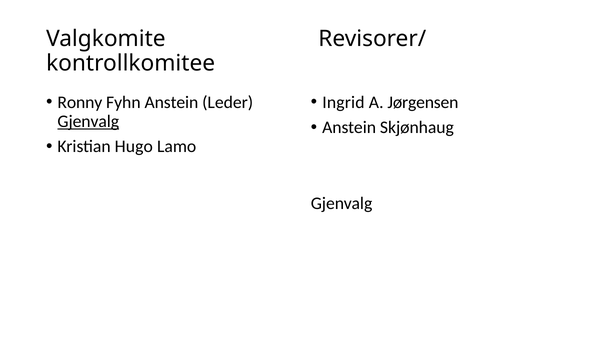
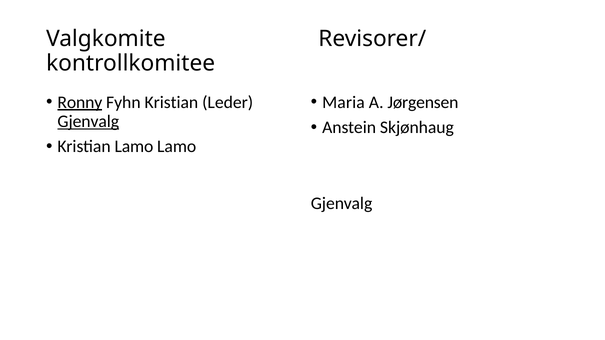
Ronny underline: none -> present (80, 102)
Fyhn Anstein: Anstein -> Kristian (171, 102)
Ingrid: Ingrid -> Maria (343, 102)
Kristian Hugo: Hugo -> Lamo (134, 147)
